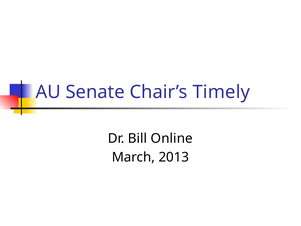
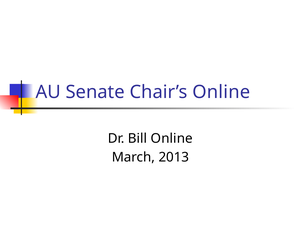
Chair’s Timely: Timely -> Online (221, 92)
